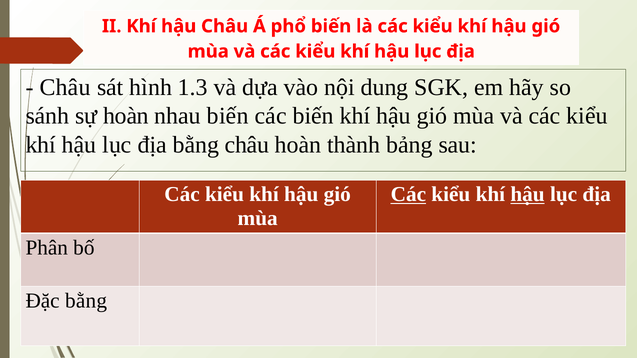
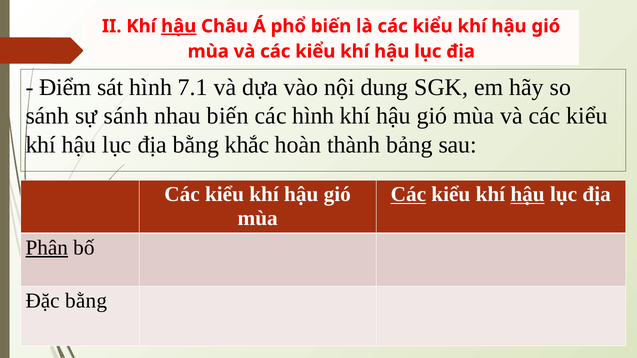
hậu underline: none -> present (179, 26)
Châu: Châu -> Điểm (65, 87)
1.3: 1.3 -> 7.1 (193, 87)
sự hoàn: hoàn -> sánh (126, 116)
các biến: biến -> hình (313, 116)
bằng châu: châu -> khắc (247, 145)
Phân underline: none -> present (47, 248)
